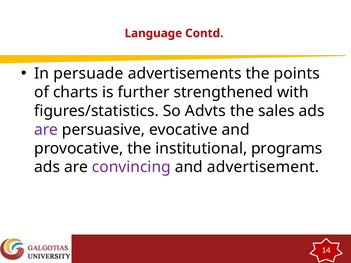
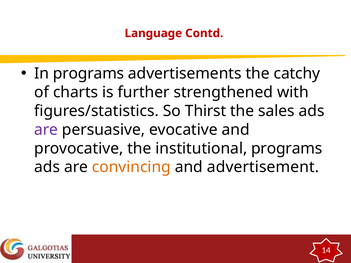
In persuade: persuade -> programs (89, 74)
points: points -> catchy (297, 74)
Advts: Advts -> Thirst (206, 111)
convincing colour: purple -> orange (131, 167)
